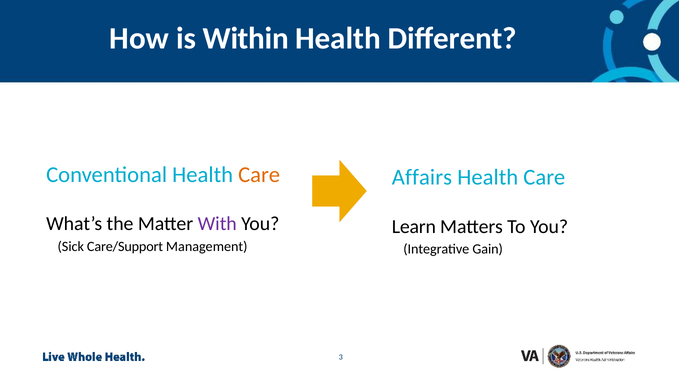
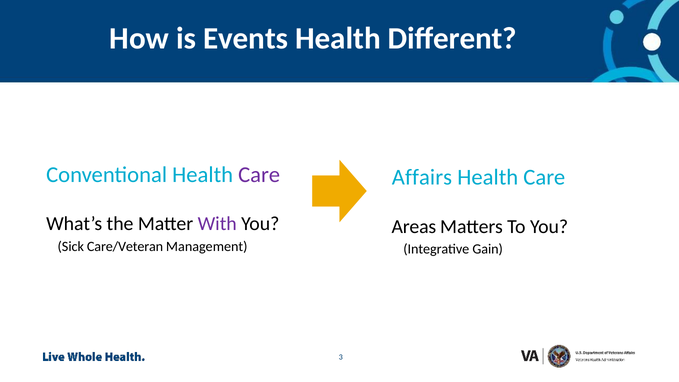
Within: Within -> Events (246, 39)
Care colour: orange -> purple (259, 175)
Learn: Learn -> Areas (414, 226)
Care/Support: Care/Support -> Care/Veteran (125, 247)
